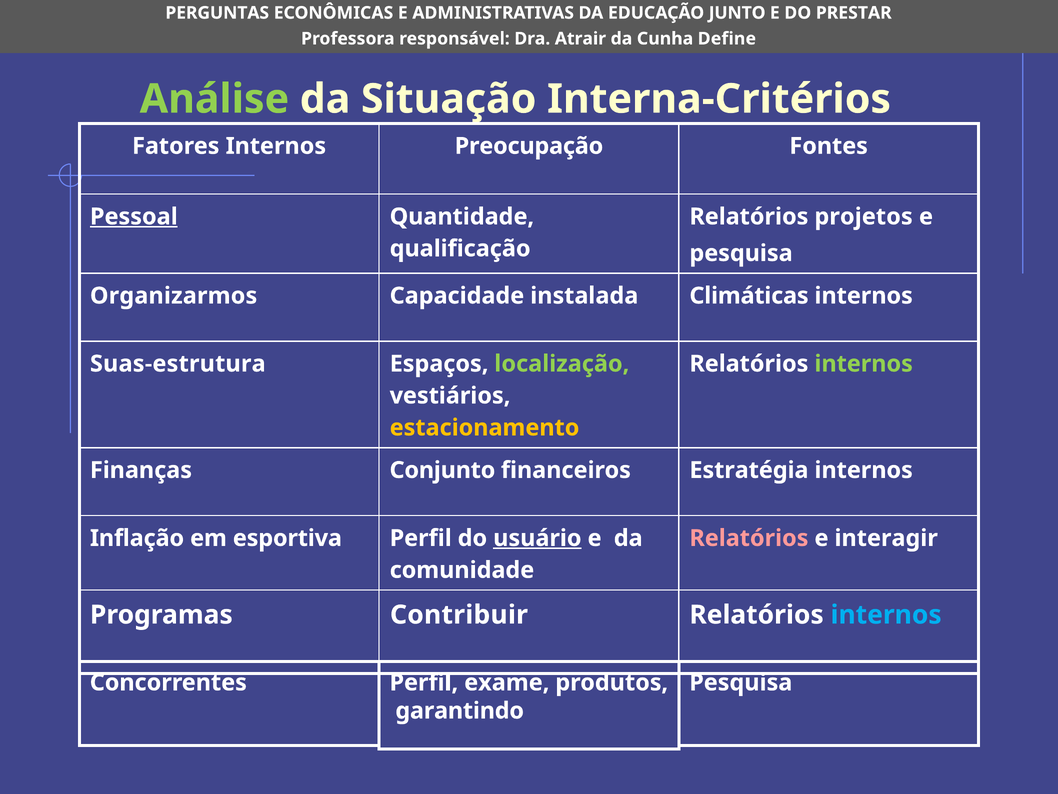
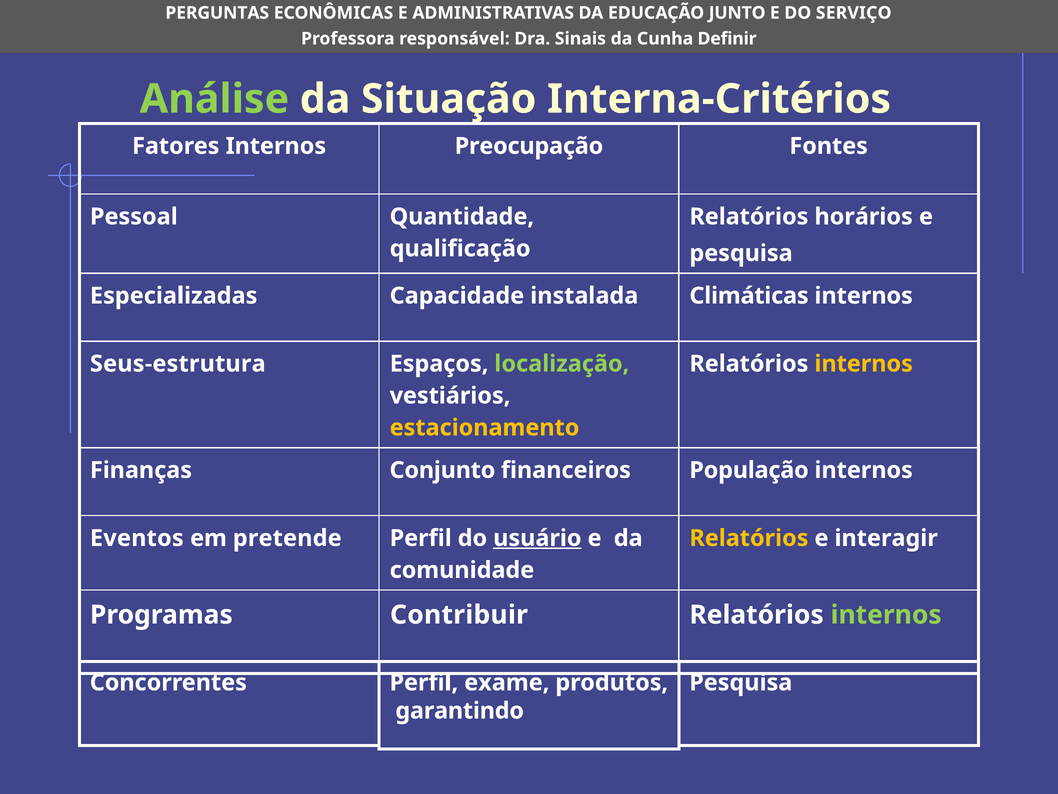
PRESTAR: PRESTAR -> SERVIÇO (854, 13)
Atrair: Atrair -> Sinais (580, 39)
Define: Define -> Definir (727, 39)
Pessoal underline: present -> none (134, 217)
projetos: projetos -> horários (864, 217)
Organizarmos: Organizarmos -> Especializadas (174, 296)
Suas-estrutura: Suas-estrutura -> Seus-estrutura (178, 364)
internos colour: light green -> yellow (864, 364)
Estratégia: Estratégia -> População (749, 470)
Inflação: Inflação -> Eventos (137, 538)
esportiva: esportiva -> pretende (287, 538)
Relatórios colour: pink -> yellow (749, 538)
internos colour: light blue -> light green (886, 614)
